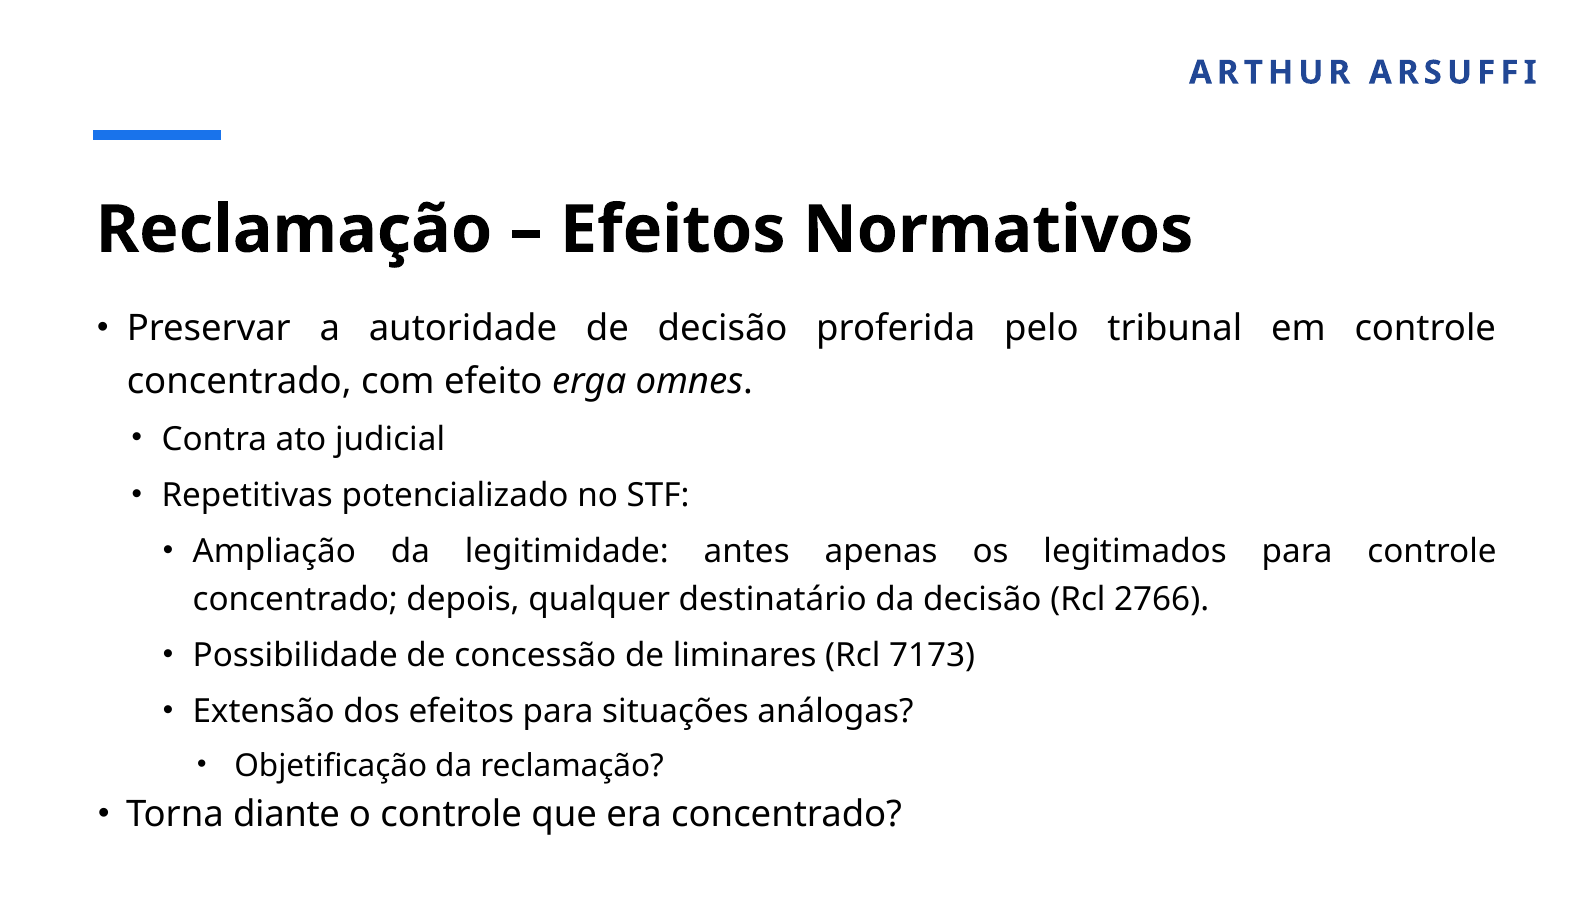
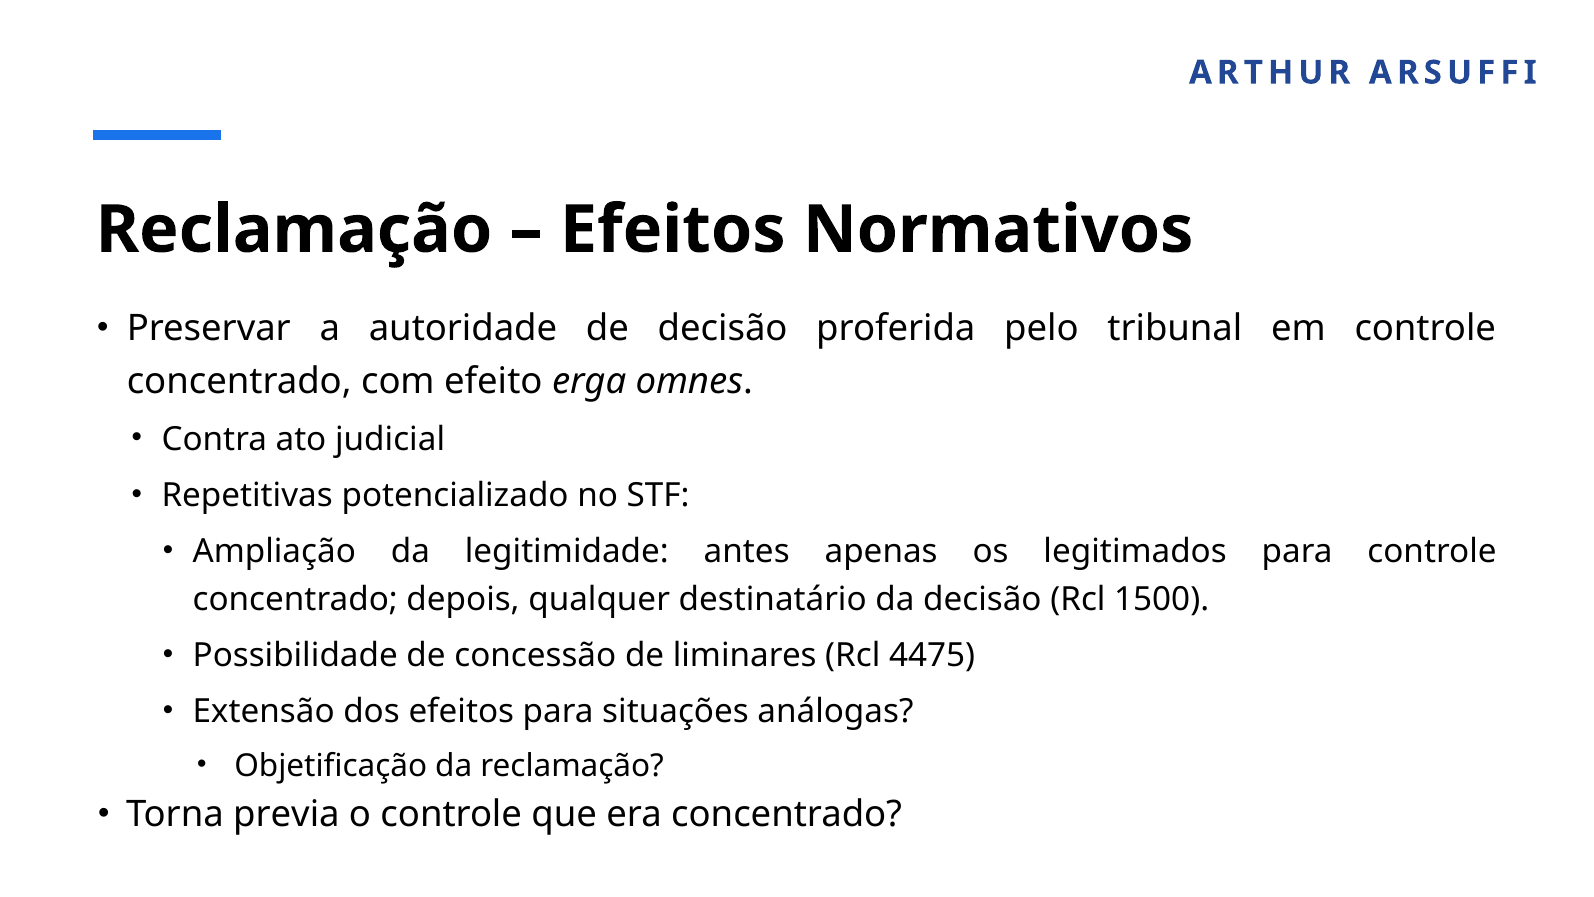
2766: 2766 -> 1500 (1162, 599)
7173: 7173 -> 4475 (932, 655)
diante: diante -> previa (286, 814)
